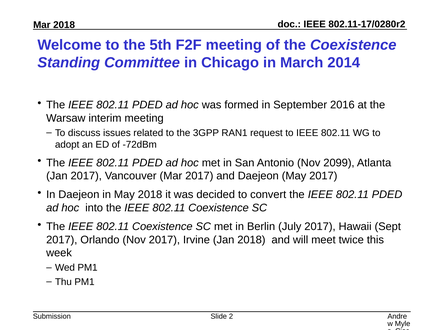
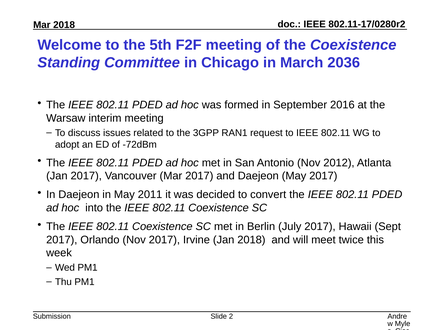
2014: 2014 -> 2036 (344, 63)
2099: 2099 -> 2012 (339, 163)
May 2018: 2018 -> 2011 (150, 195)
